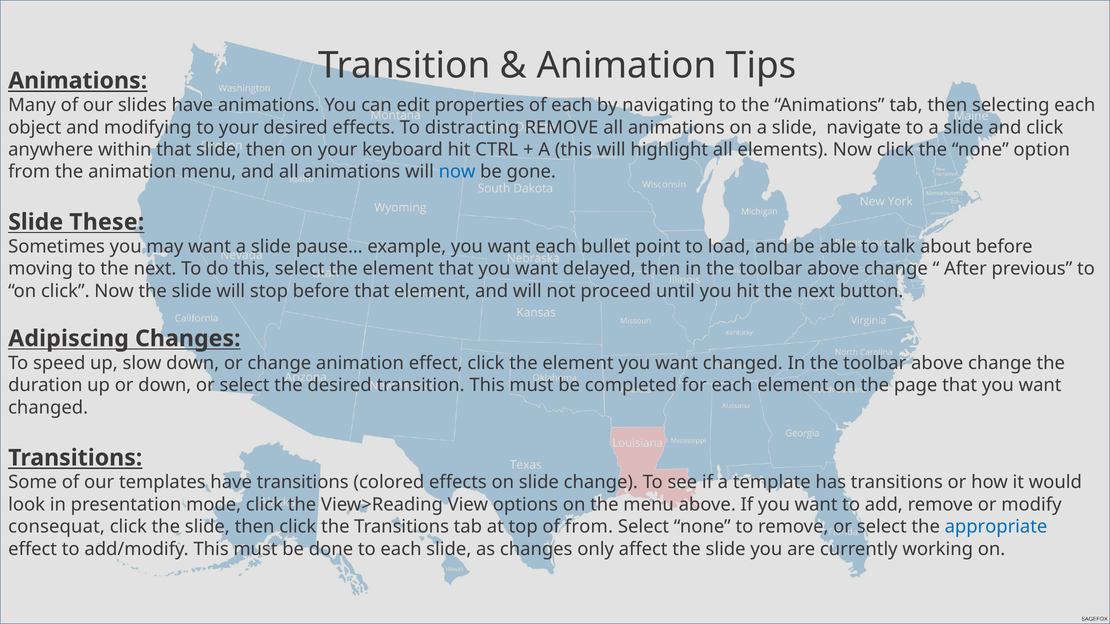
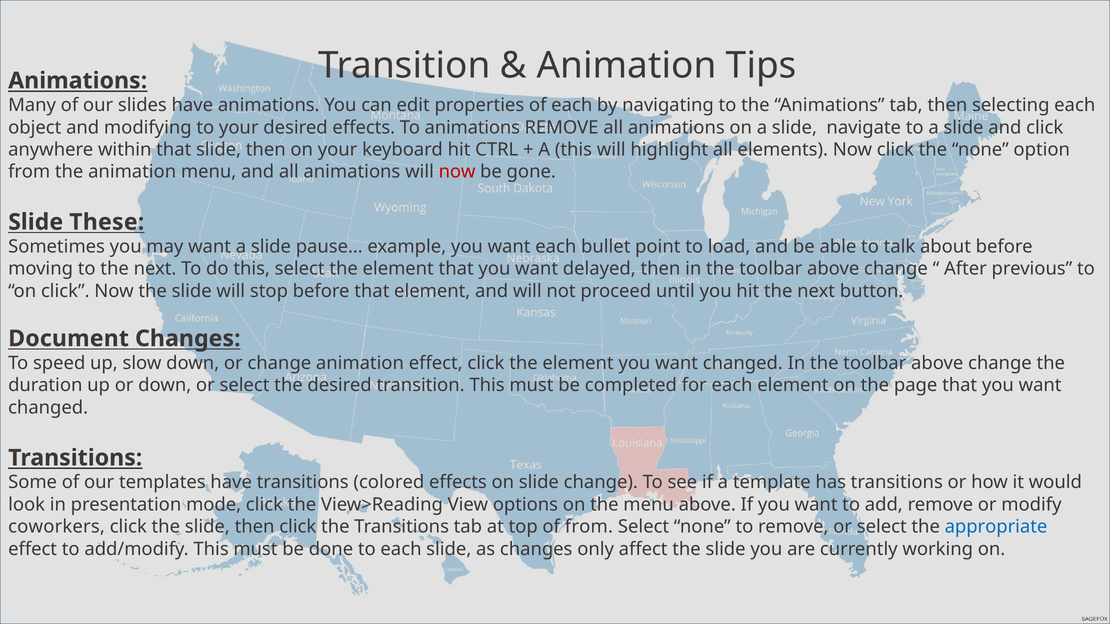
To distracting: distracting -> animations (472, 128)
now colour: blue -> red (457, 172)
Adipiscing: Adipiscing -> Document (69, 339)
consequat: consequat -> coworkers (57, 527)
